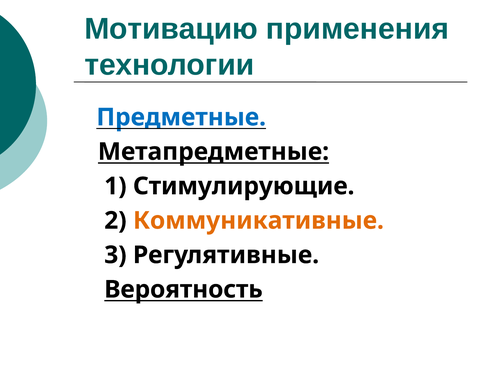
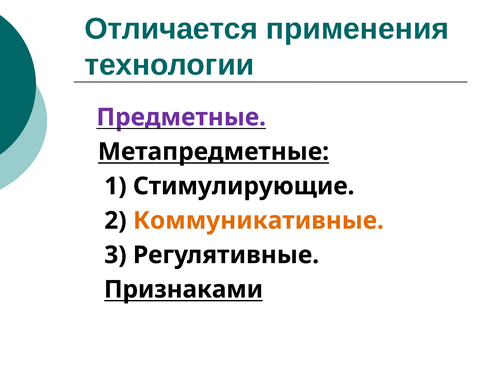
Мотивацию: Мотивацию -> Отличается (171, 29)
Предметные colour: blue -> purple (181, 117)
Вероятность: Вероятность -> Признаками (184, 289)
